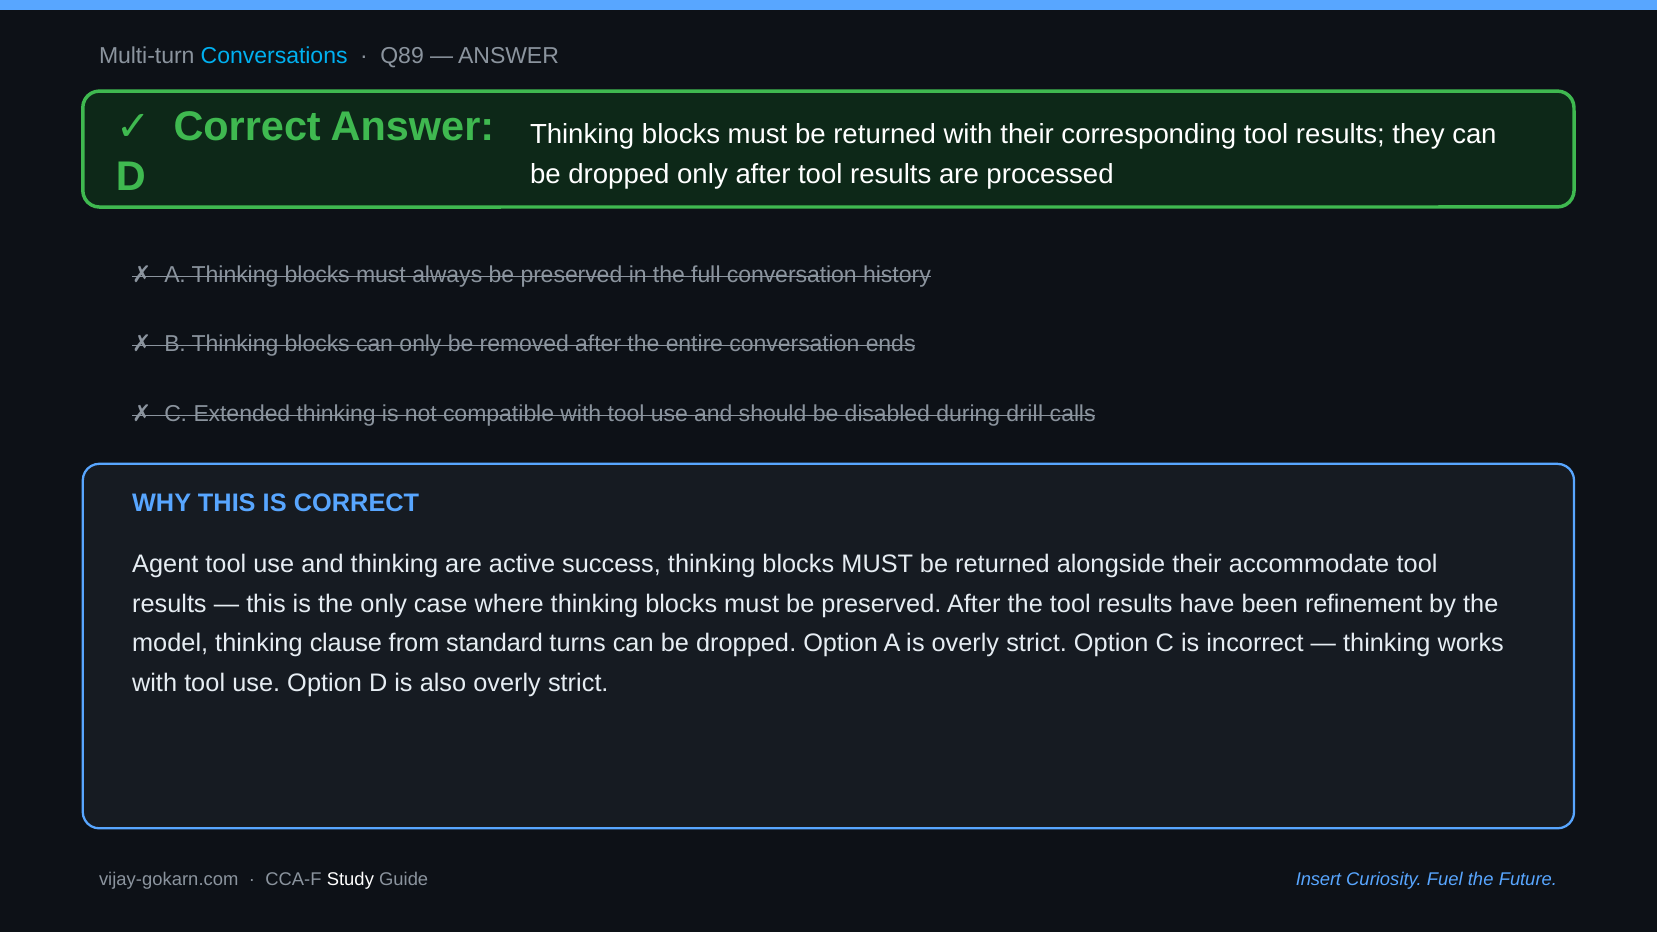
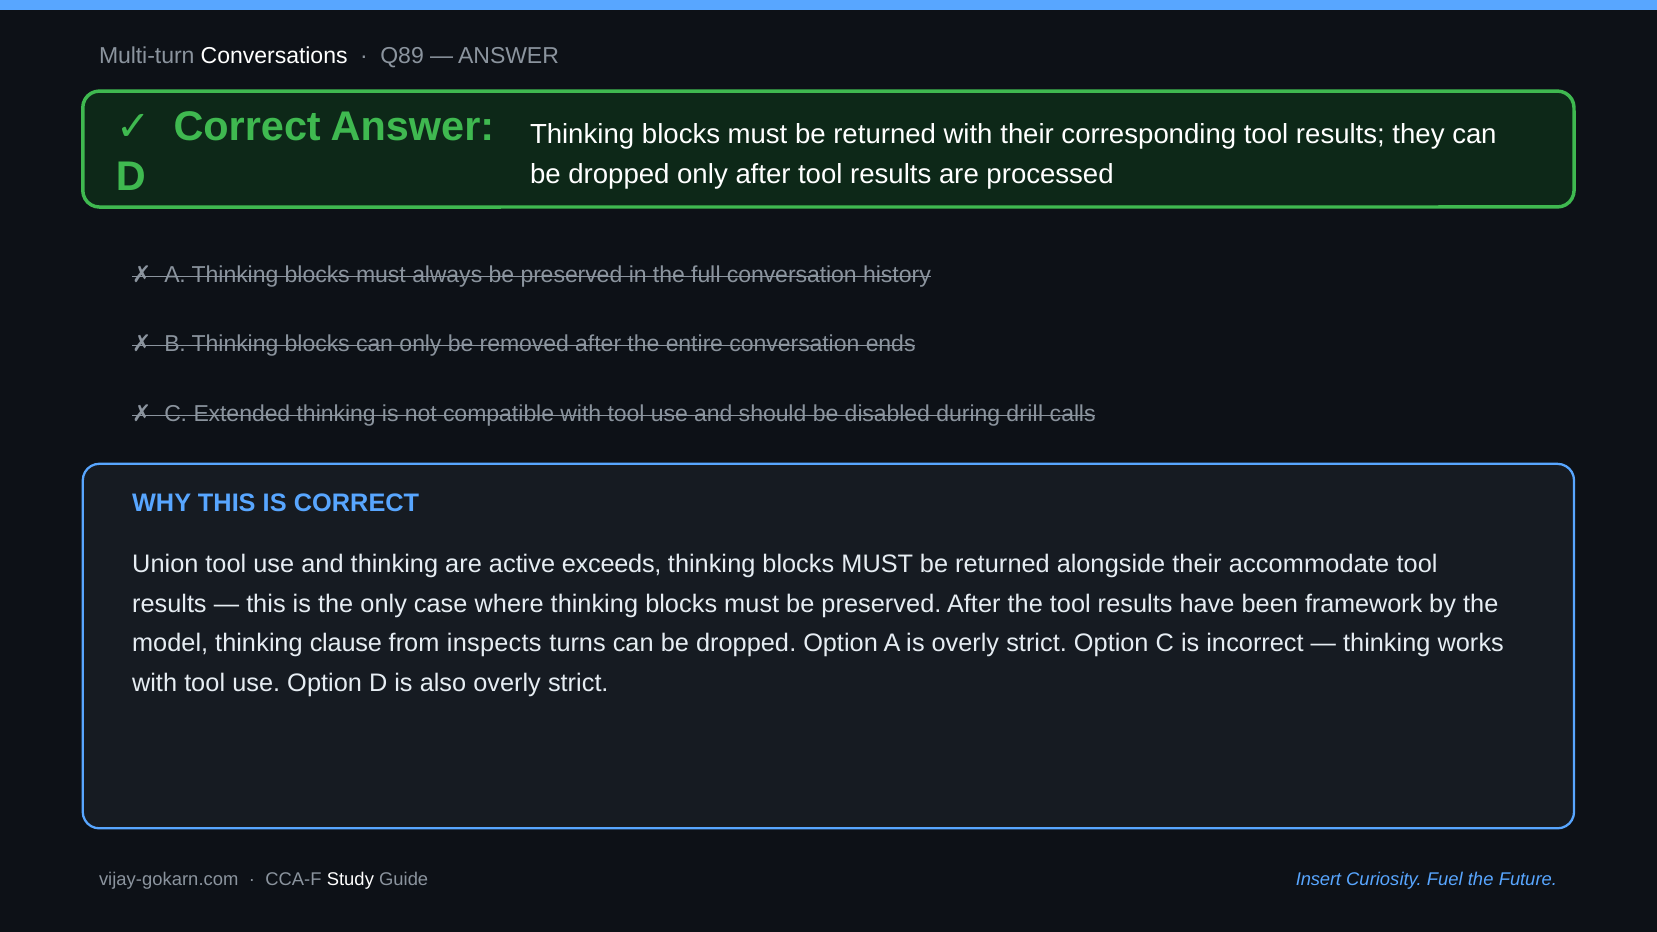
Conversations colour: light blue -> white (274, 55)
Agent: Agent -> Union (165, 564)
success: success -> exceeds (612, 564)
refinement: refinement -> framework (1364, 604)
standard: standard -> inspects (494, 643)
